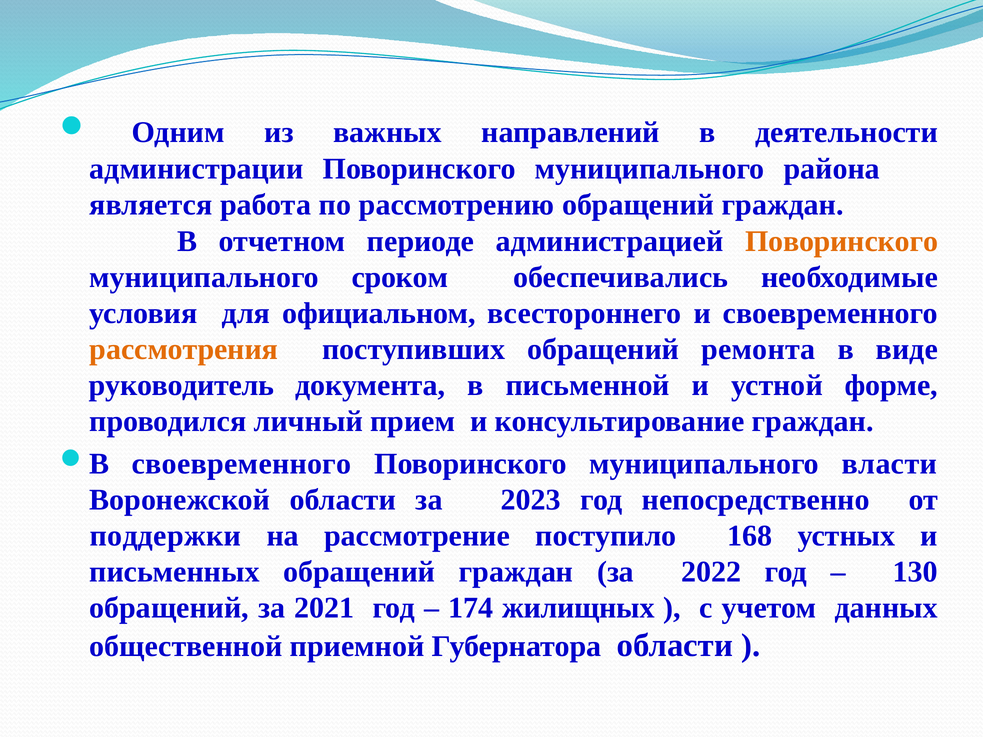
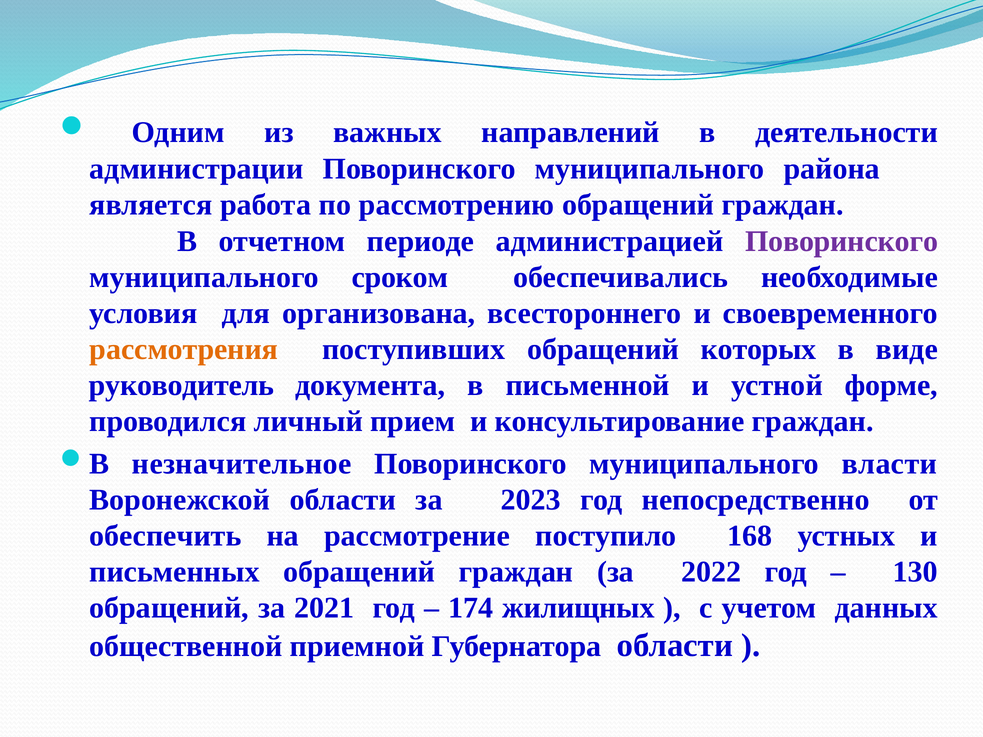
Поворинского colour: orange -> purple (842, 241)
официальном: официальном -> организована (379, 313)
ремонта: ремонта -> которых (759, 349)
своевременного: своевременного -> незначительное (242, 464)
поддержки: поддержки -> обеспечить (165, 536)
